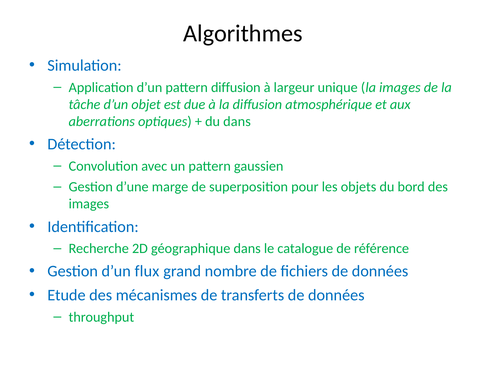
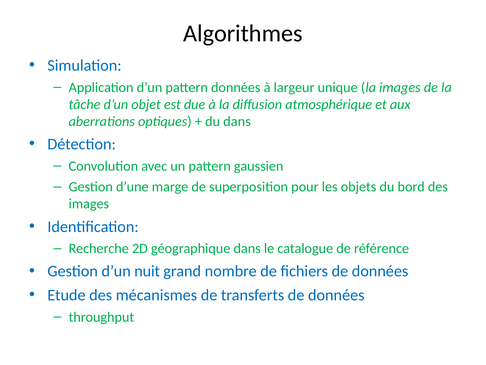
pattern diffusion: diffusion -> données (236, 87)
flux: flux -> nuit (147, 271)
